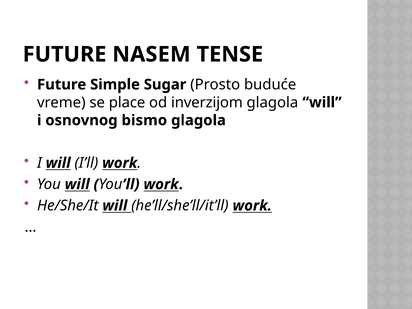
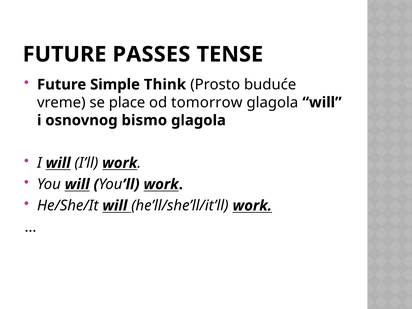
NASEM: NASEM -> PASSES (151, 54)
Sugar: Sugar -> Think (165, 85)
inverzijom: inverzijom -> tomorrow (207, 102)
